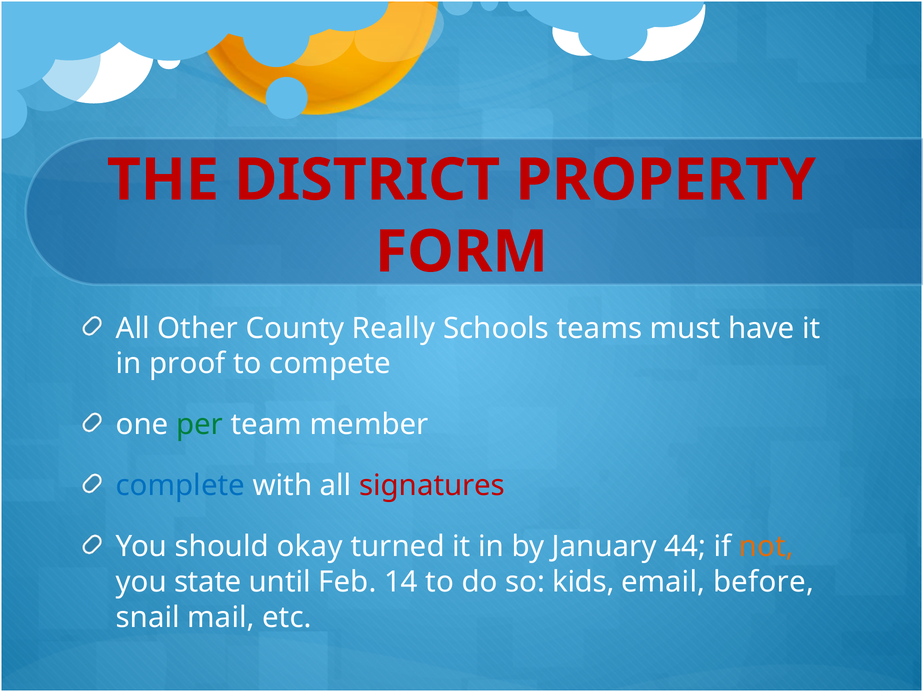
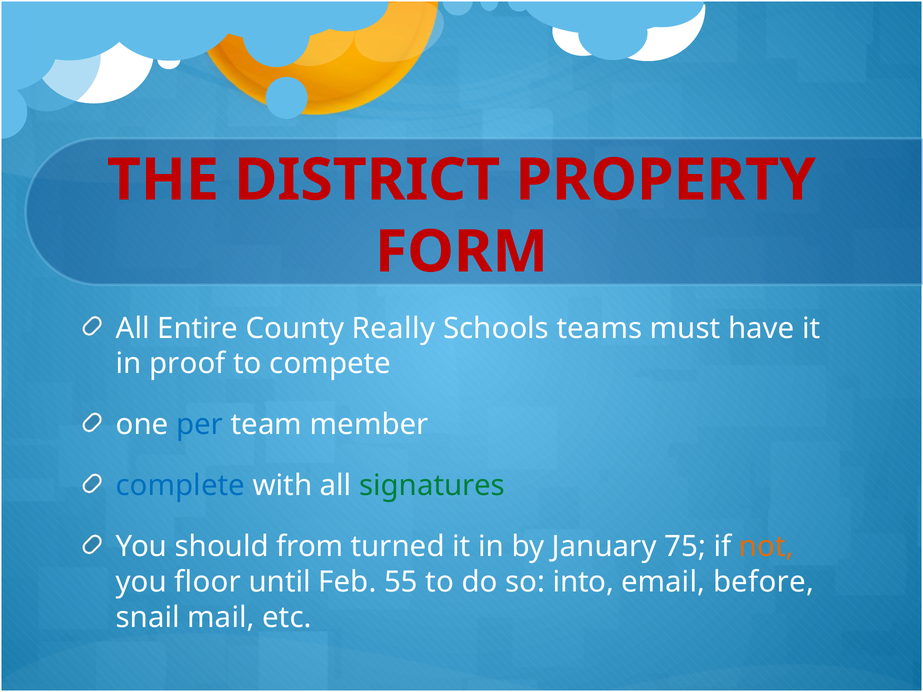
Other: Other -> Entire (198, 328)
per colour: green -> blue (200, 425)
signatures colour: red -> green (432, 486)
okay: okay -> from (310, 547)
44: 44 -> 75 (685, 547)
state: state -> floor (208, 582)
14: 14 -> 55 (401, 582)
kids: kids -> into (583, 582)
